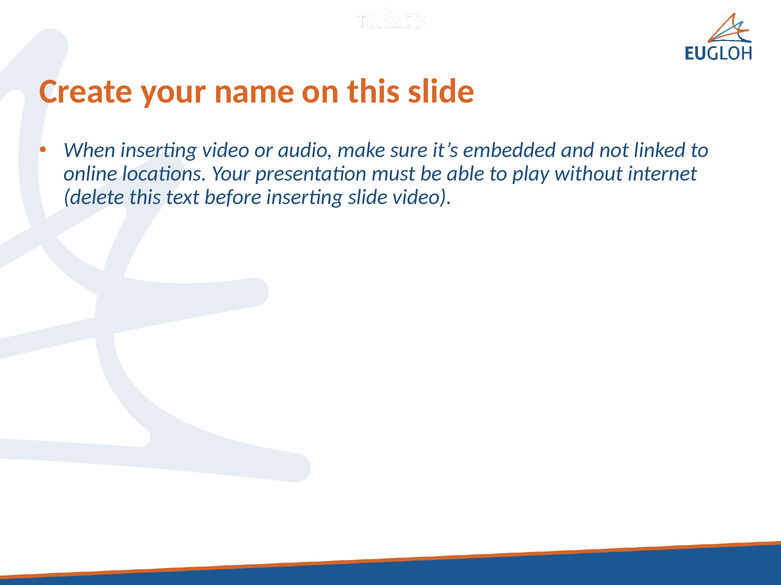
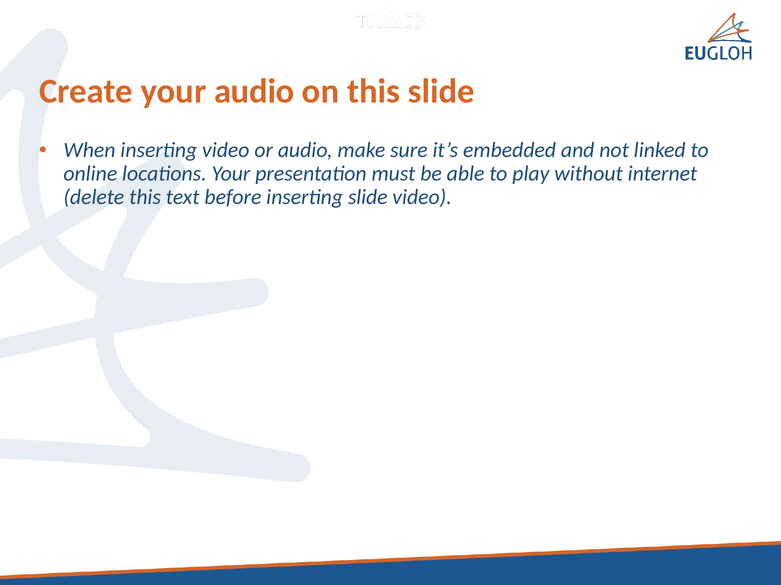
your name: name -> audio (254, 91)
